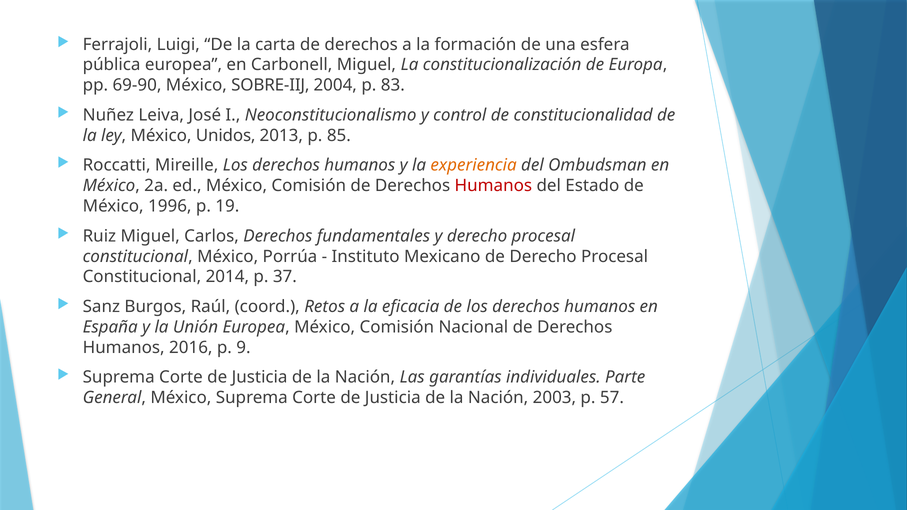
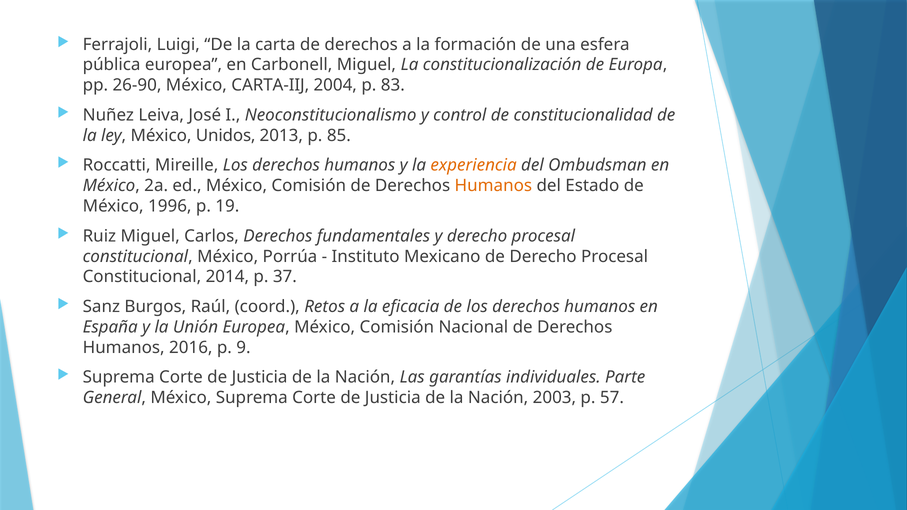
69-90: 69-90 -> 26-90 (137, 85)
SOBRE-IIJ: SOBRE-IIJ -> CARTA-IIJ (270, 85)
Humanos colour: red -> orange (493, 186)
